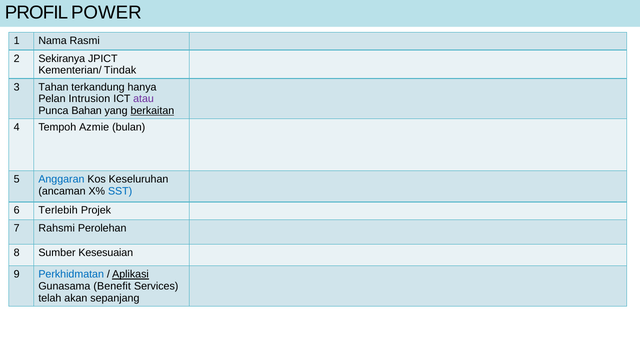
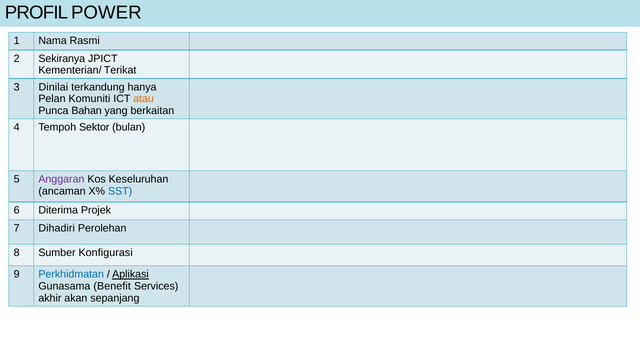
Tindak: Tindak -> Terikat (120, 70)
Tahan: Tahan -> Dinilai (53, 87)
Intrusion: Intrusion -> Komuniti (89, 99)
atau colour: purple -> orange (144, 99)
berkaitan underline: present -> none (152, 111)
Azmie: Azmie -> Sektor (94, 127)
Anggaran colour: blue -> purple (61, 179)
Terlebih: Terlebih -> Diterima (58, 210)
Rahsmi: Rahsmi -> Dihadiri (57, 228)
Kesesuaian: Kesesuaian -> Konfigurasi (106, 253)
telah: telah -> akhir (50, 298)
